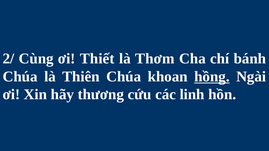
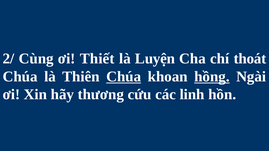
Thơm: Thơm -> Luyện (155, 59)
bánh: bánh -> thoát (250, 59)
Chúa underline: none -> present (124, 77)
